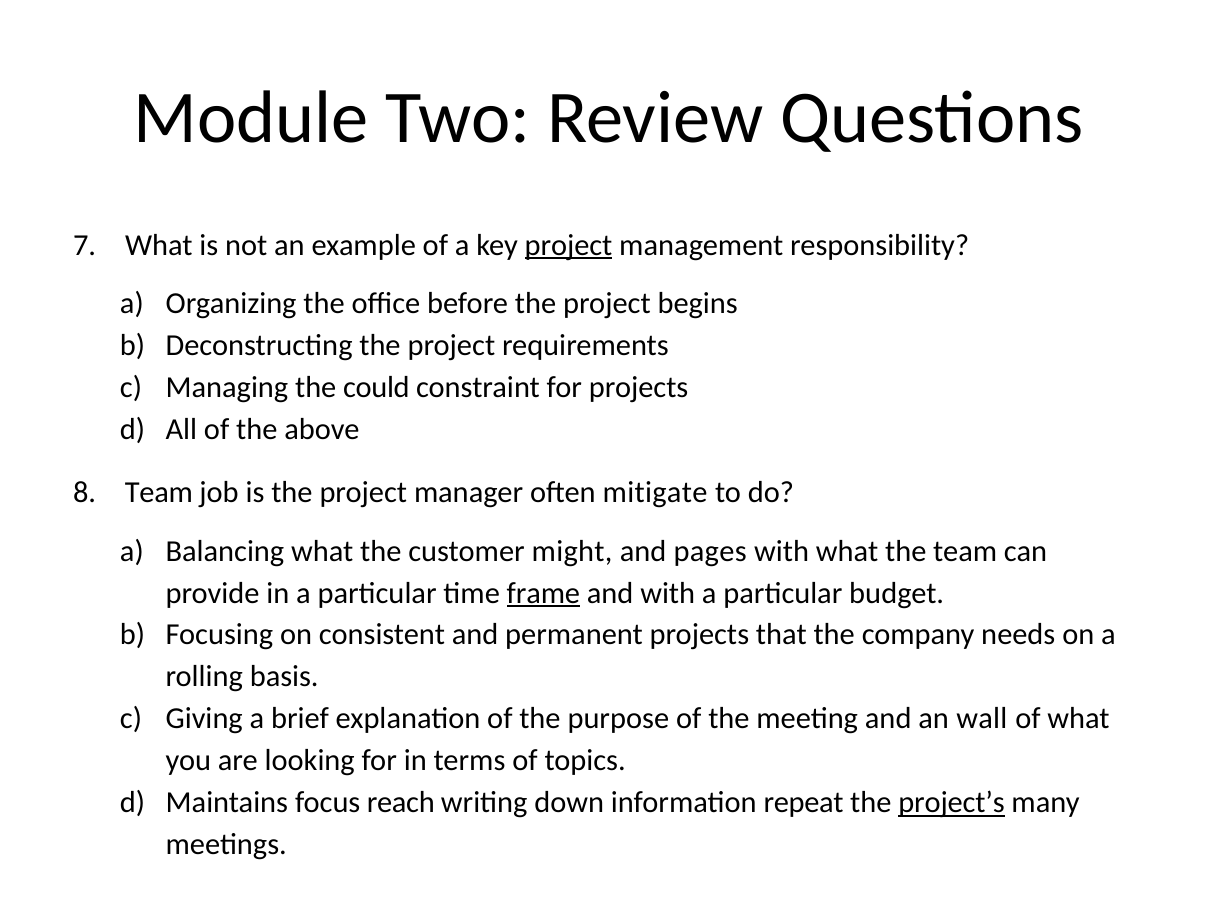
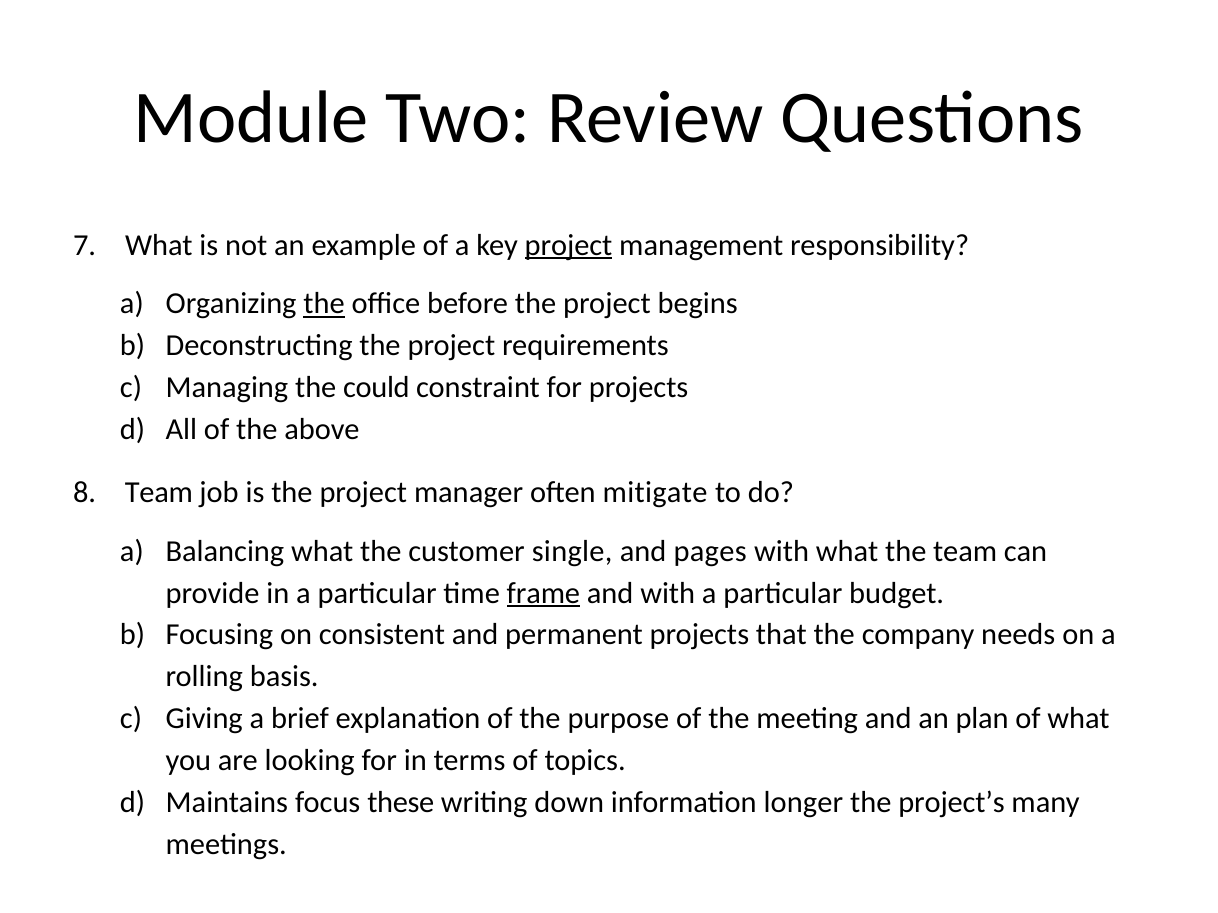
the underline: none -> present (324, 304)
might: might -> single (572, 551)
wall: wall -> plan (982, 719)
reach: reach -> these (401, 803)
repeat: repeat -> longer (803, 803)
project’s underline: present -> none (952, 803)
